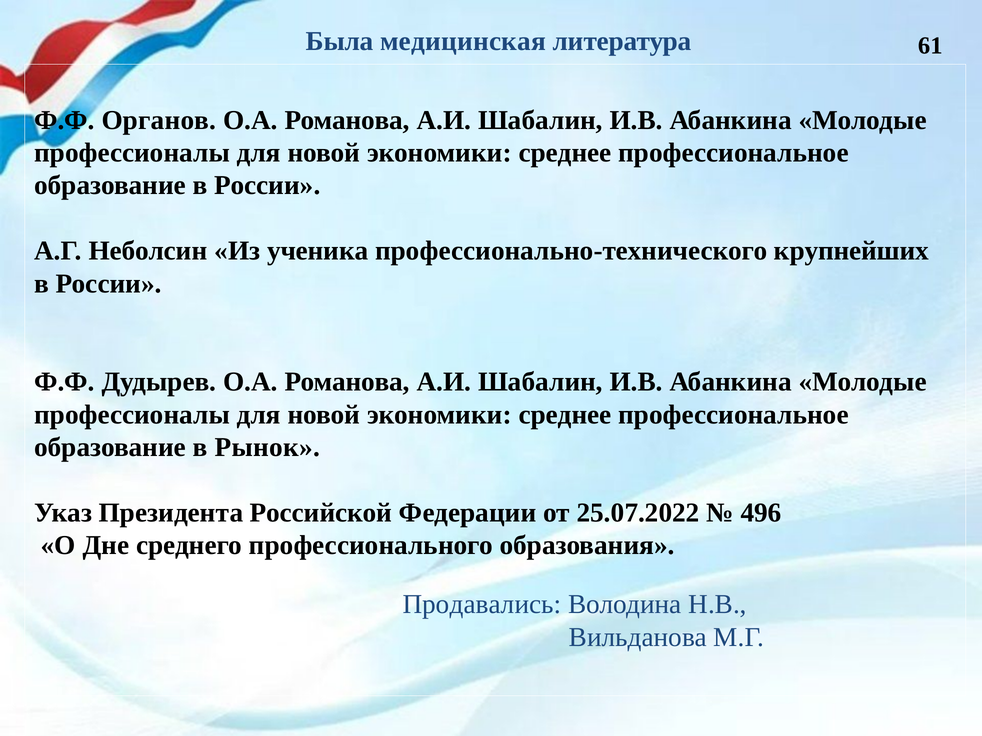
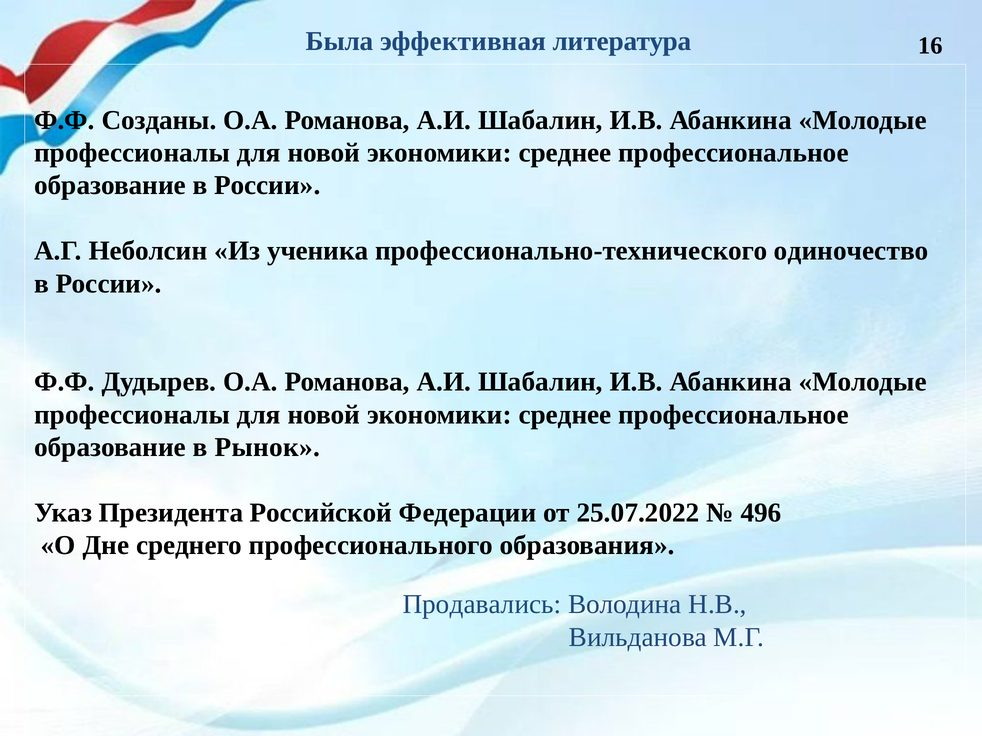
медицинская: медицинская -> эффективная (463, 41)
61: 61 -> 16 (930, 46)
Органов: Органов -> Созданы (159, 120)
крупнейших: крупнейших -> одиночество (851, 251)
